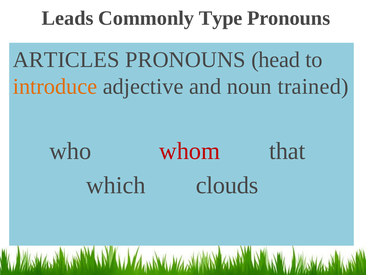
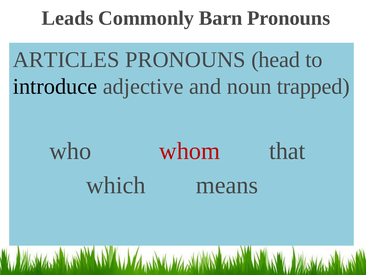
Type: Type -> Barn (221, 18)
introduce colour: orange -> black (55, 86)
trained: trained -> trapped (313, 86)
clouds: clouds -> means (227, 185)
